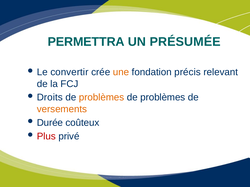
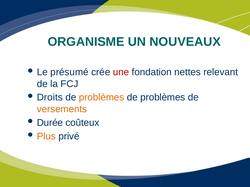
PERMETTRA: PERMETTRA -> ORGANISME (86, 42)
PRÉSUMÉE: PRÉSUMÉE -> NOUVEAUX (185, 42)
convertir: convertir -> présumé (69, 72)
une colour: orange -> red (121, 72)
précis: précis -> nettes (188, 72)
Plus colour: red -> orange (46, 137)
